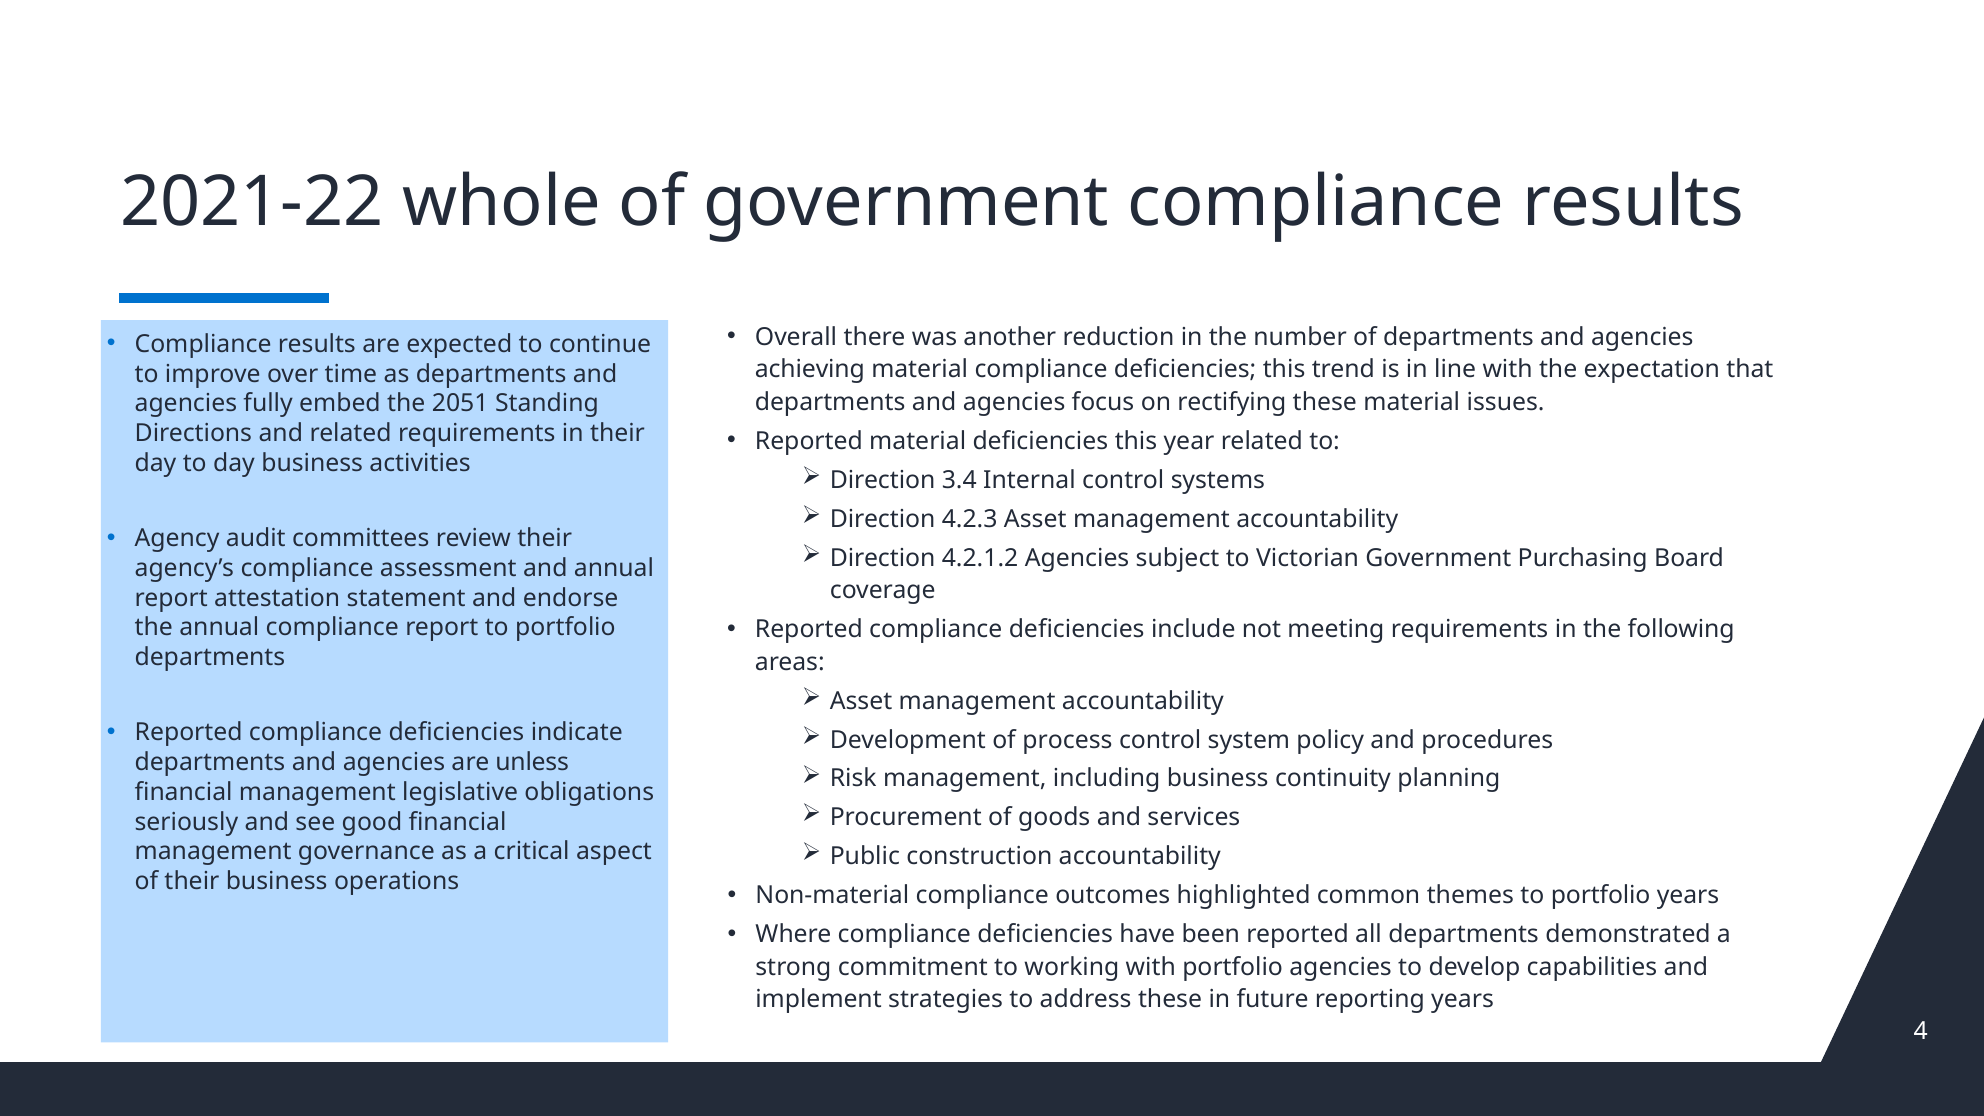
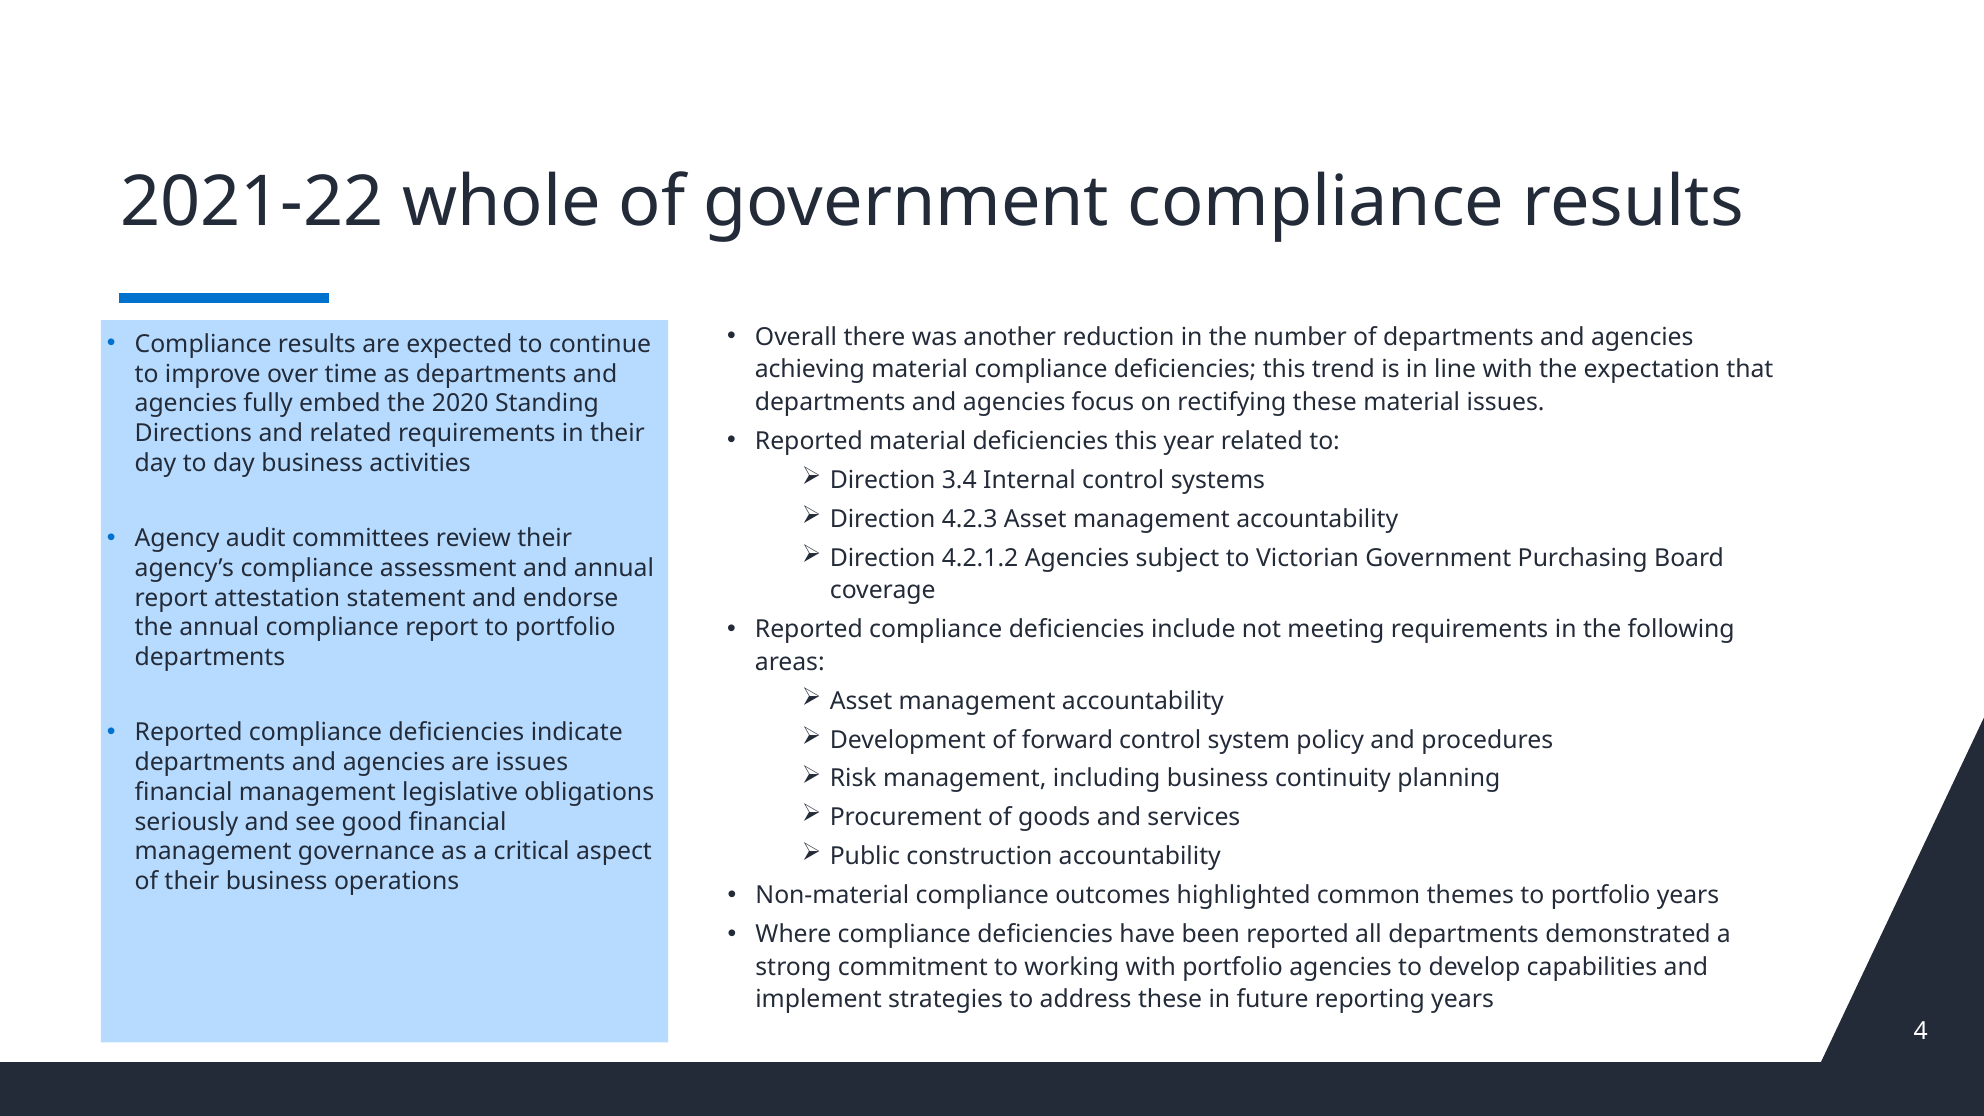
2051: 2051 -> 2020 (460, 404)
process: process -> forward (1068, 740)
are unless: unless -> issues (532, 762)
